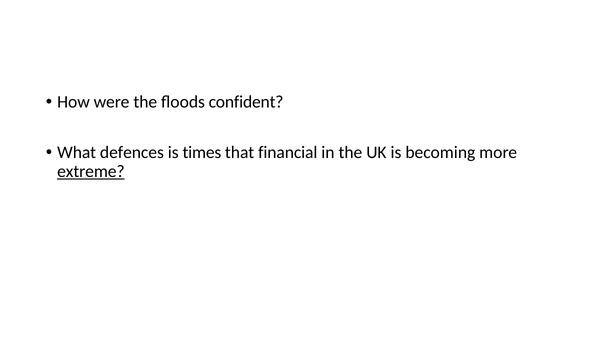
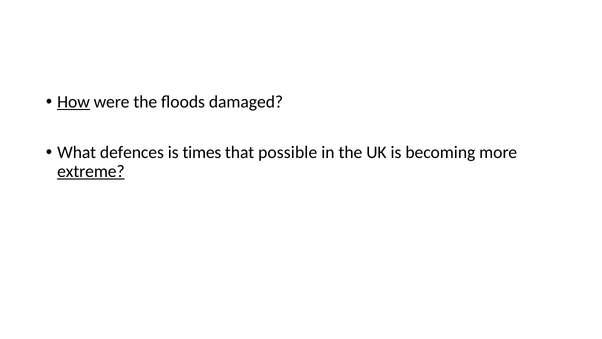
How underline: none -> present (74, 102)
confident: confident -> damaged (246, 102)
financial: financial -> possible (288, 152)
